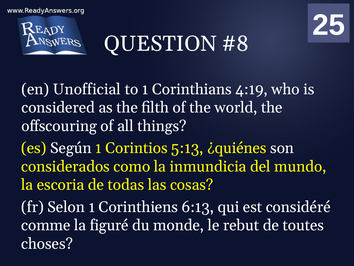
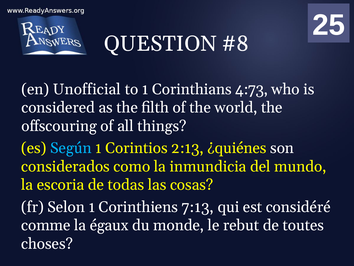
4:19: 4:19 -> 4:73 (252, 89)
Según colour: white -> light blue (71, 148)
5:13: 5:13 -> 2:13 (187, 148)
6:13: 6:13 -> 7:13 (198, 207)
figuré: figuré -> égaux (109, 225)
